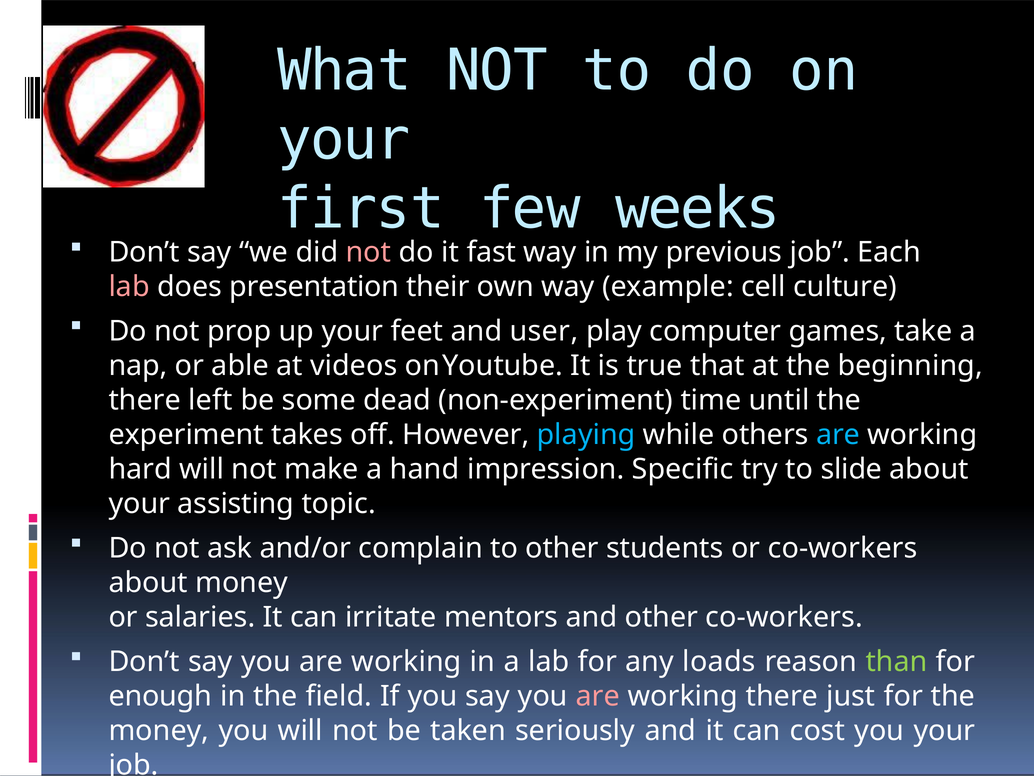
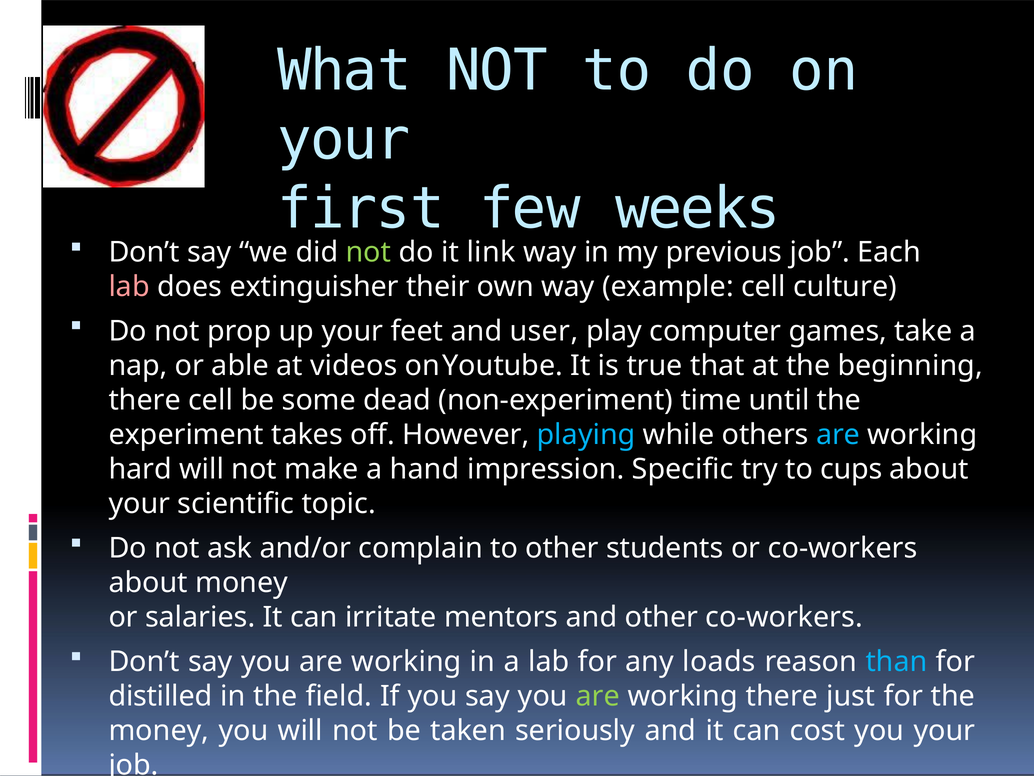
not colour: pink -> light green (368, 252)
fast: fast -> link (491, 252)
presentation: presentation -> extinguisher (314, 286)
there left: left -> cell (211, 400)
slide: slide -> cups (851, 469)
assisting: assisting -> scientific (236, 503)
than colour: light green -> light blue (897, 661)
enough: enough -> distilled (160, 696)
are colour: pink -> light green (598, 696)
